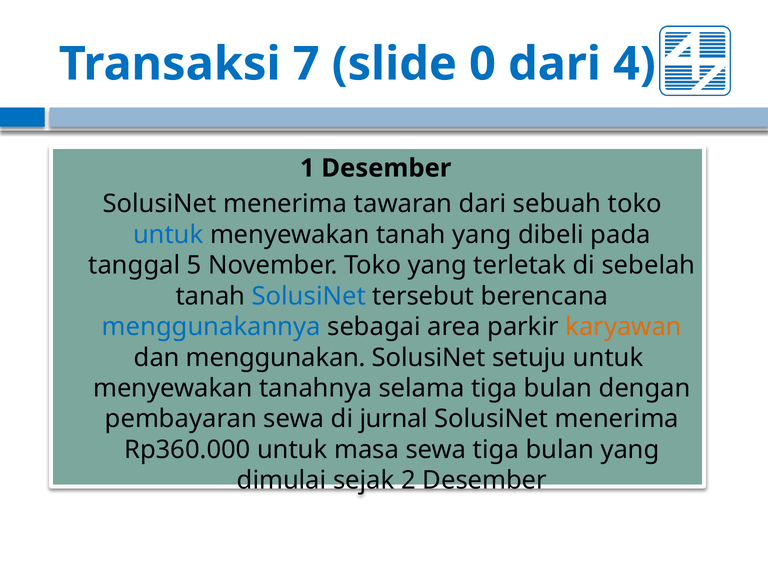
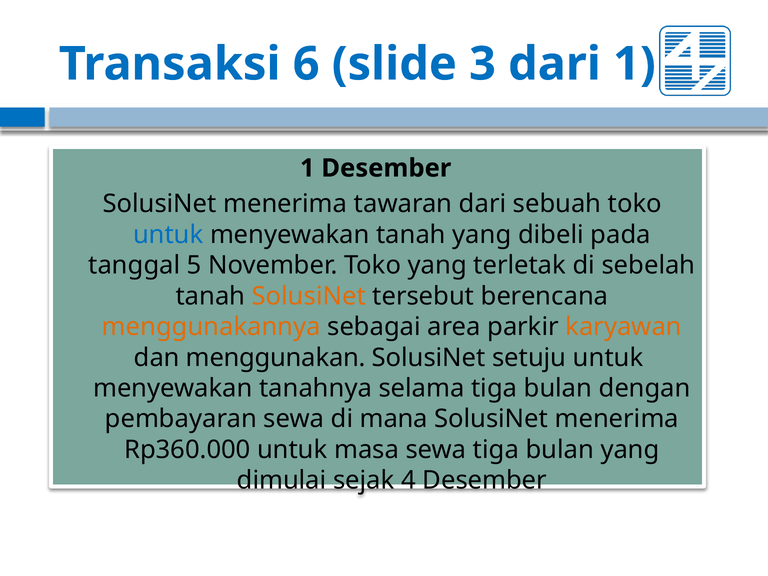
7: 7 -> 6 (306, 64)
0: 0 -> 3 (482, 64)
dari 4: 4 -> 1 (634, 64)
SolusiNet colour: blue -> orange (309, 296)
menggunakannya colour: blue -> orange (211, 327)
jurnal: jurnal -> mana (394, 419)
2: 2 -> 4 (408, 480)
